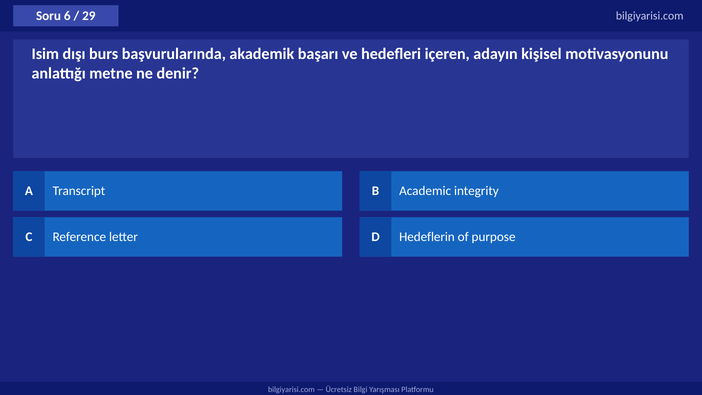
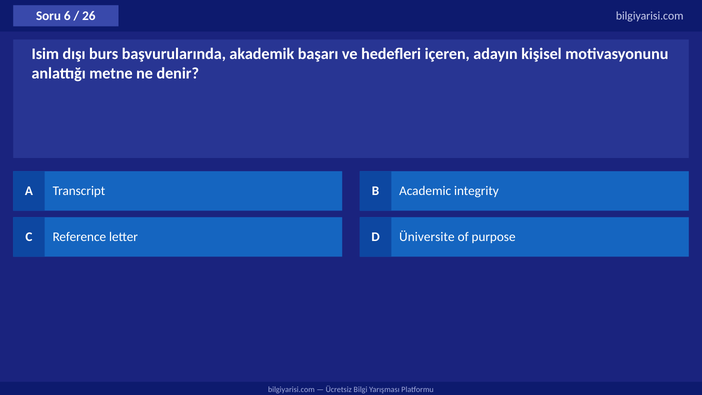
29: 29 -> 26 (89, 16)
Hedeflerin: Hedeflerin -> Üniversite (427, 237)
